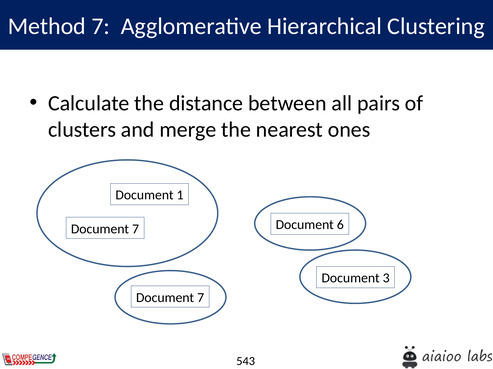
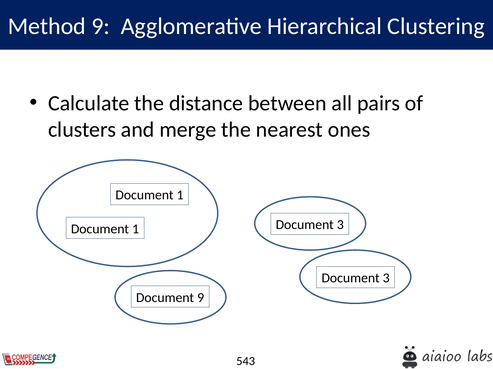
Method 7: 7 -> 9 (101, 26)
6: 6 -> 3 (340, 225)
7: 7 -> 1 (136, 229)
7: 7 -> 9 (201, 298)
